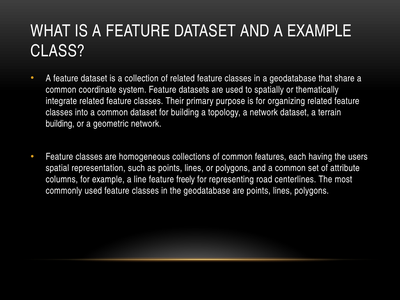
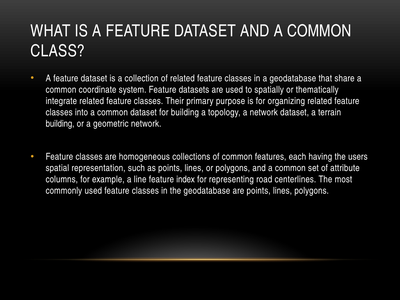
DATASET AND A EXAMPLE: EXAMPLE -> COMMON (319, 31)
freely: freely -> index (186, 179)
